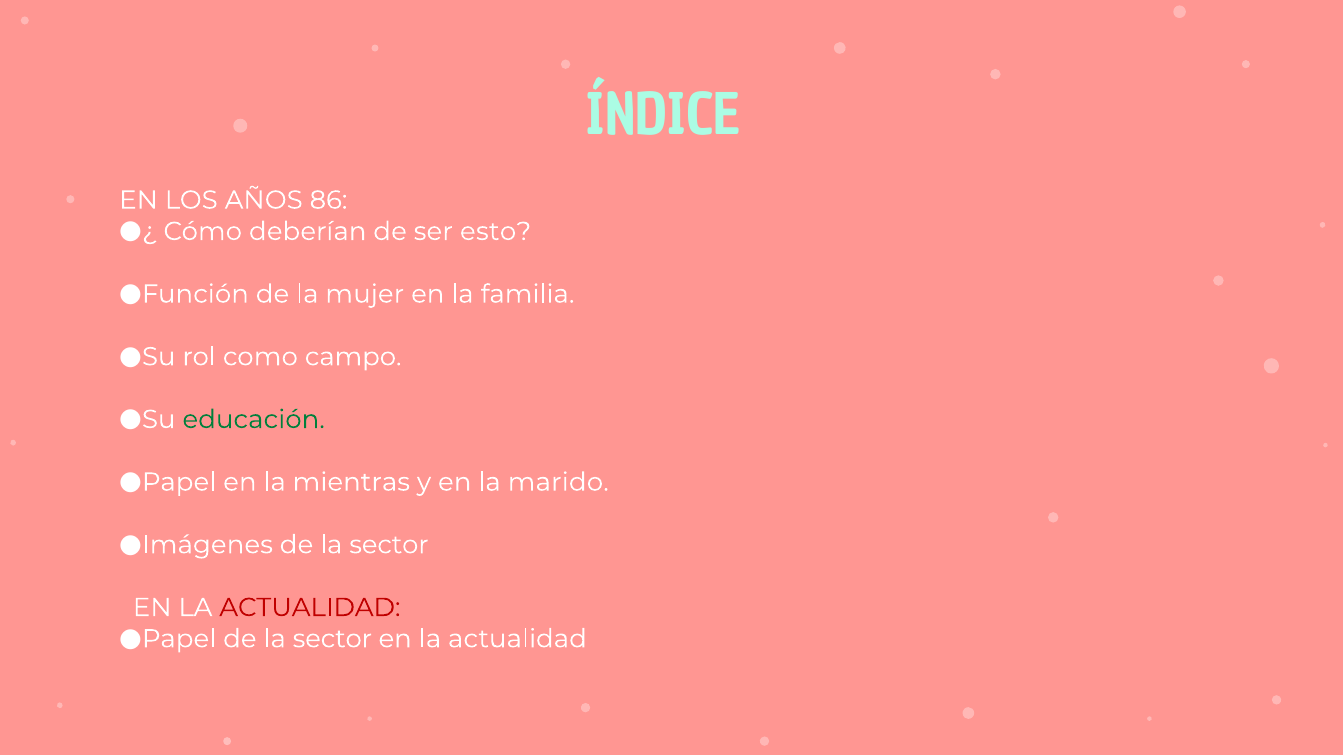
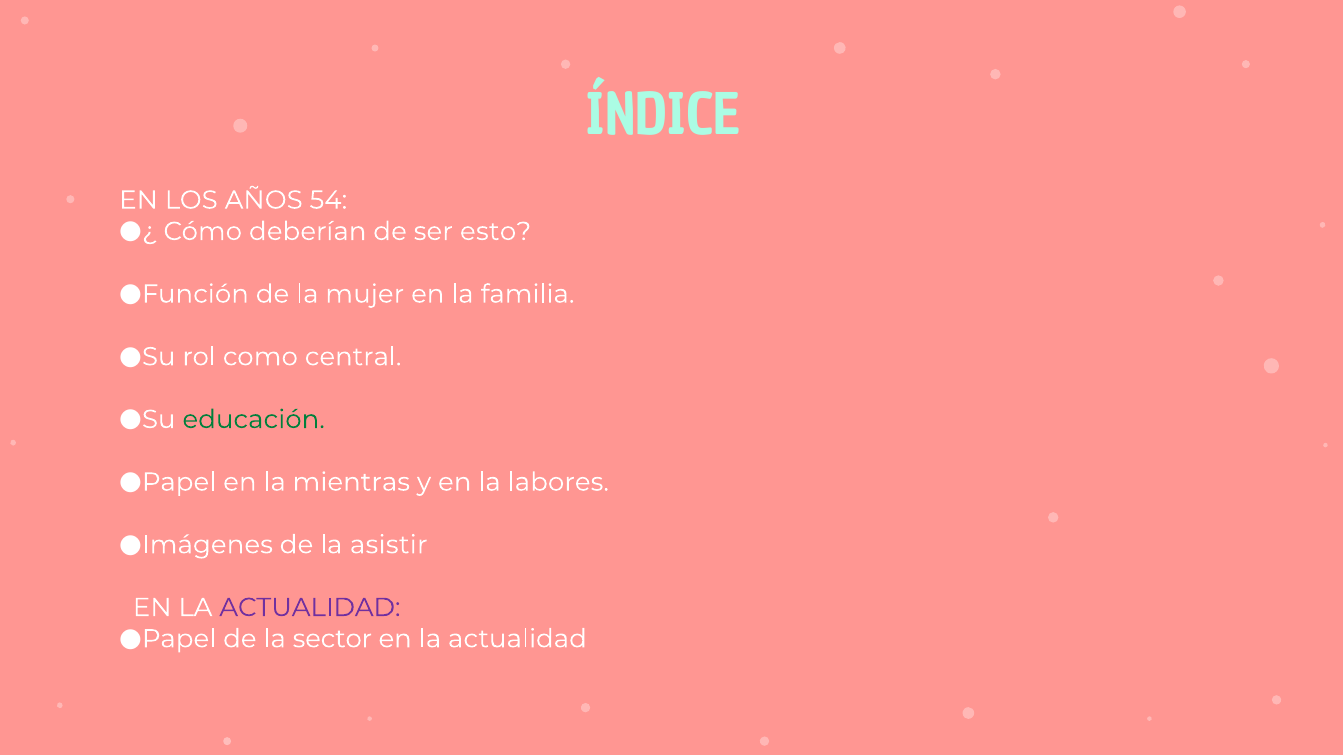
86: 86 -> 54 (328, 200)
campo: campo -> central (353, 357)
marido: marido -> labores (558, 482)
Imágenes de la sector: sector -> asistir (389, 545)
ACTUALIDAD colour: red -> purple (310, 608)
